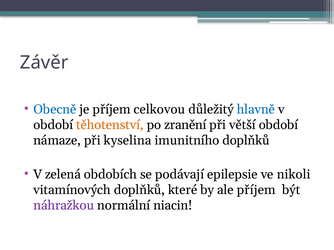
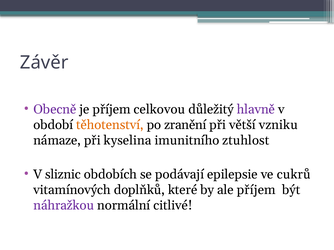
Obecně colour: blue -> purple (55, 109)
hlavně colour: blue -> purple (256, 109)
větší období: období -> vzniku (278, 125)
imunitního doplňků: doplňků -> ztuhlost (246, 141)
zelená: zelená -> sliznic (63, 175)
nikoli: nikoli -> cukrů (294, 175)
niacin: niacin -> citlivé (173, 206)
